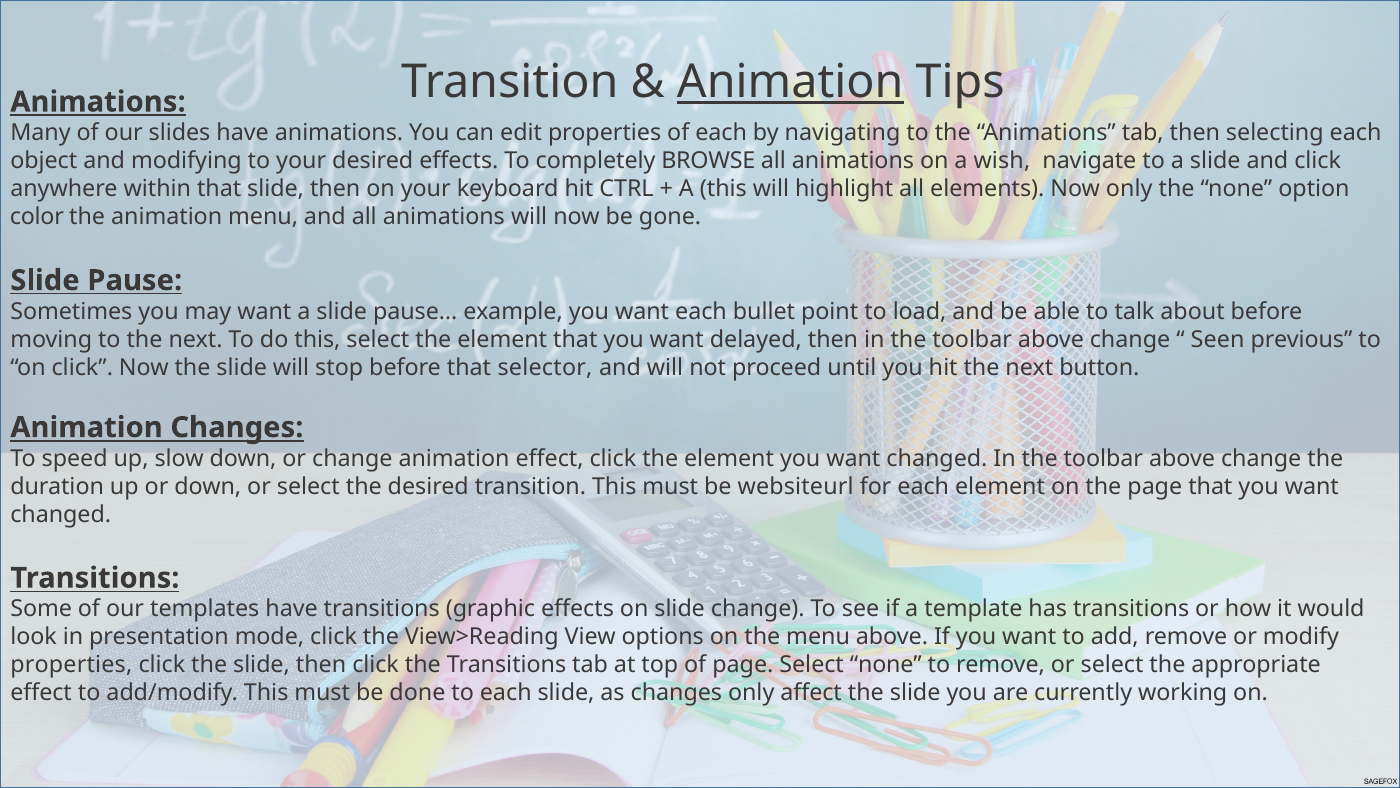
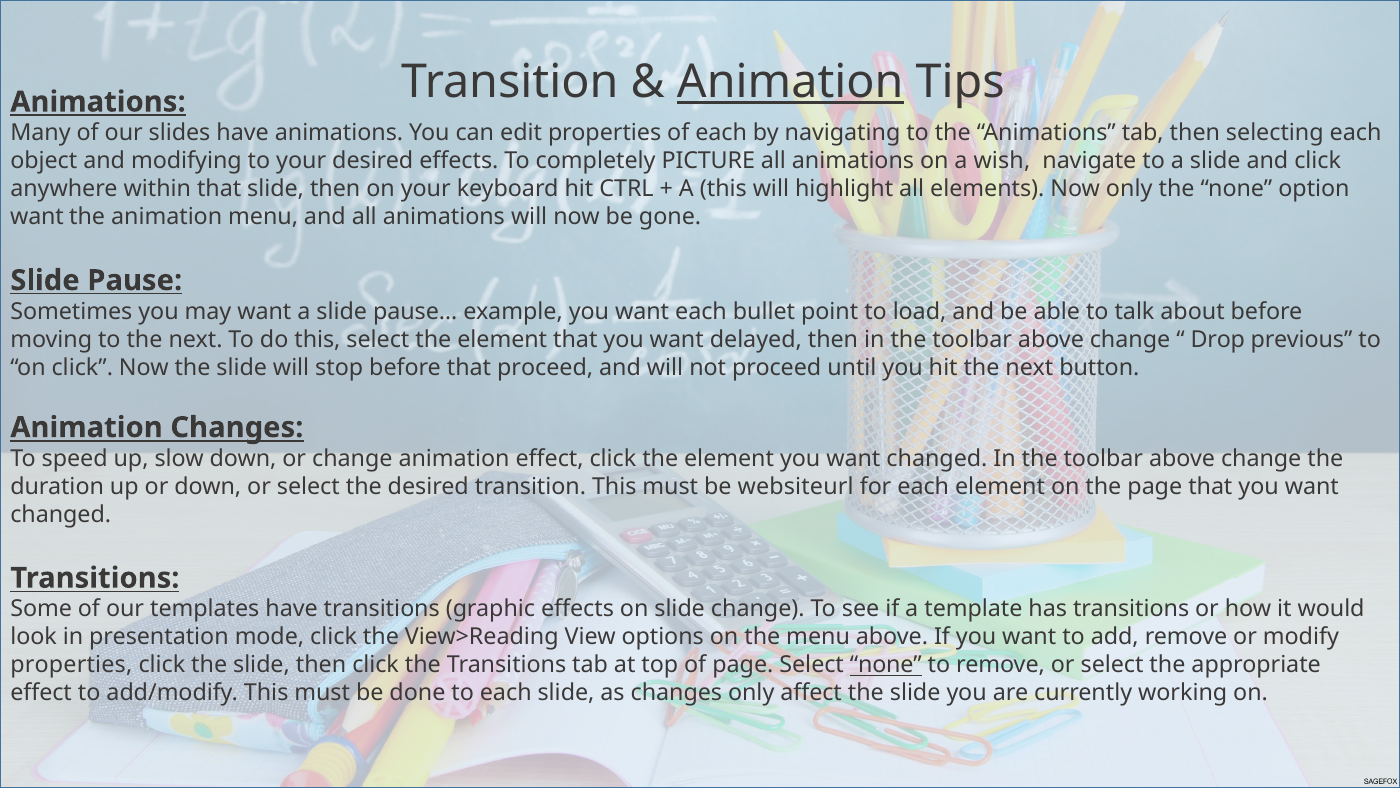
BROWSE: BROWSE -> PICTURE (708, 161)
color: color -> want (37, 217)
Seen: Seen -> Drop (1218, 339)
that selector: selector -> proceed (545, 367)
none underline: none -> present (886, 665)
